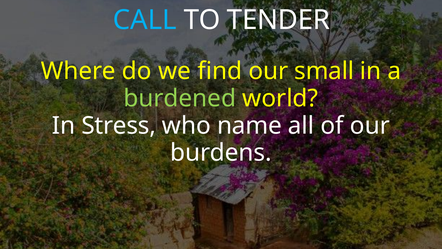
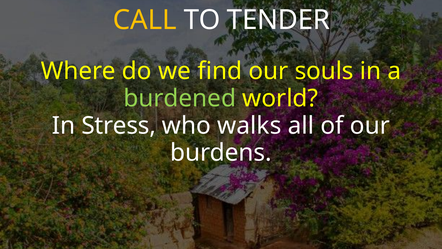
CALL colour: light blue -> yellow (145, 20)
small: small -> souls (324, 71)
name: name -> walks (249, 125)
